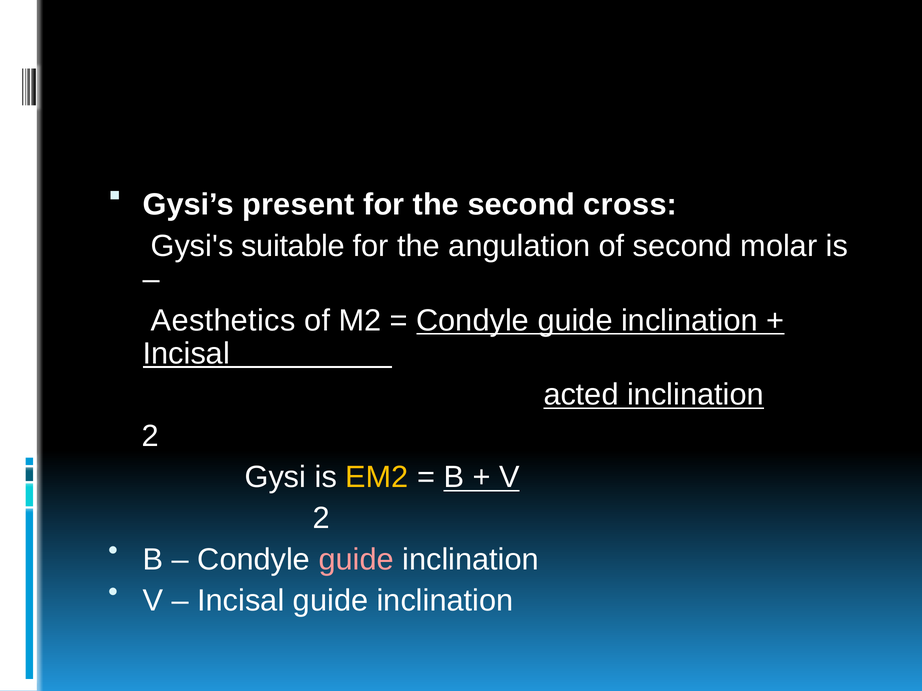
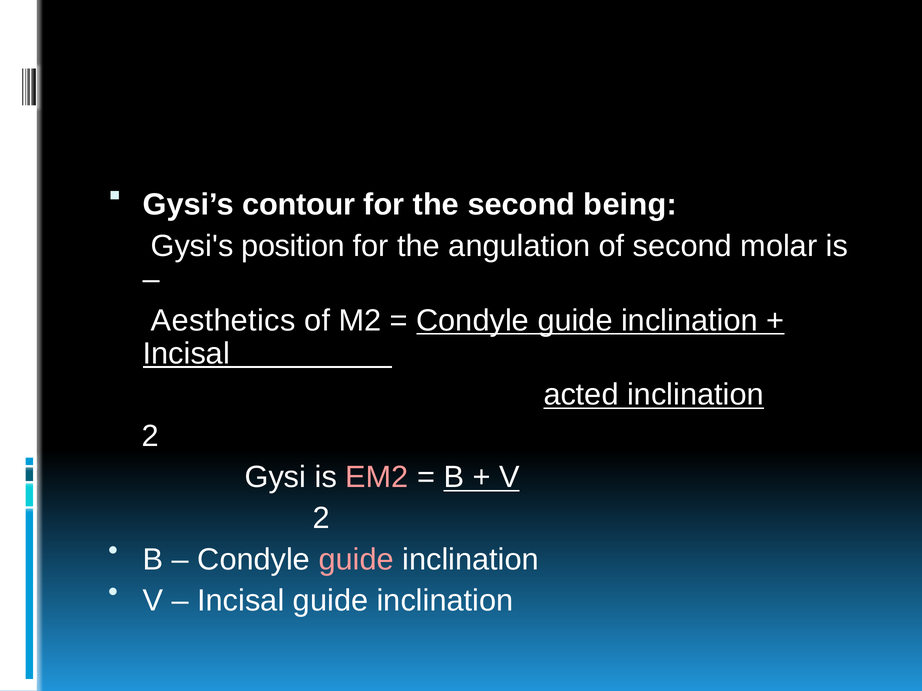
present: present -> contour (299, 205)
cross: cross -> being (630, 205)
suitable: suitable -> position (293, 246)
EM2 colour: yellow -> pink (377, 477)
